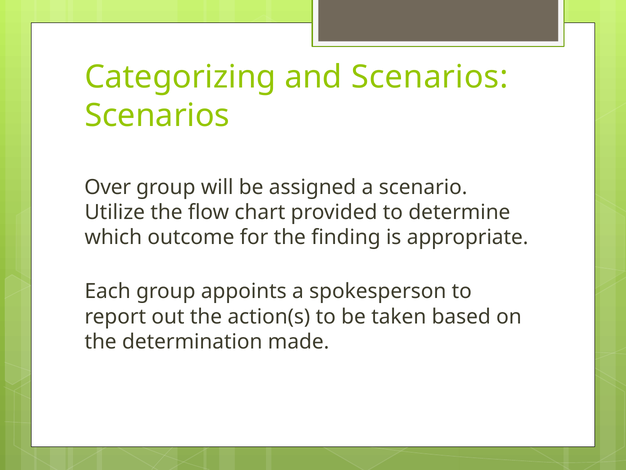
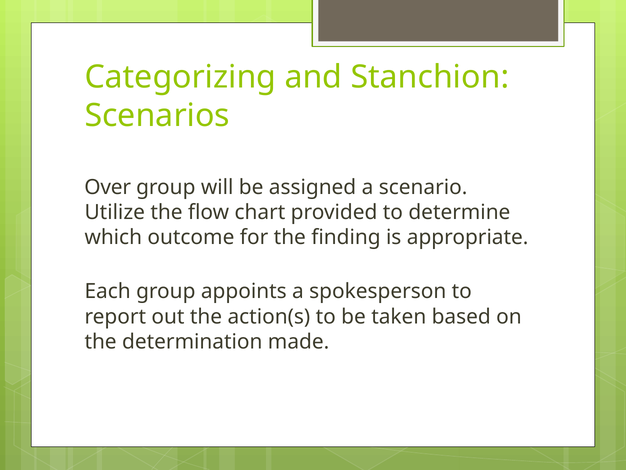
and Scenarios: Scenarios -> Stanchion (430, 77)
